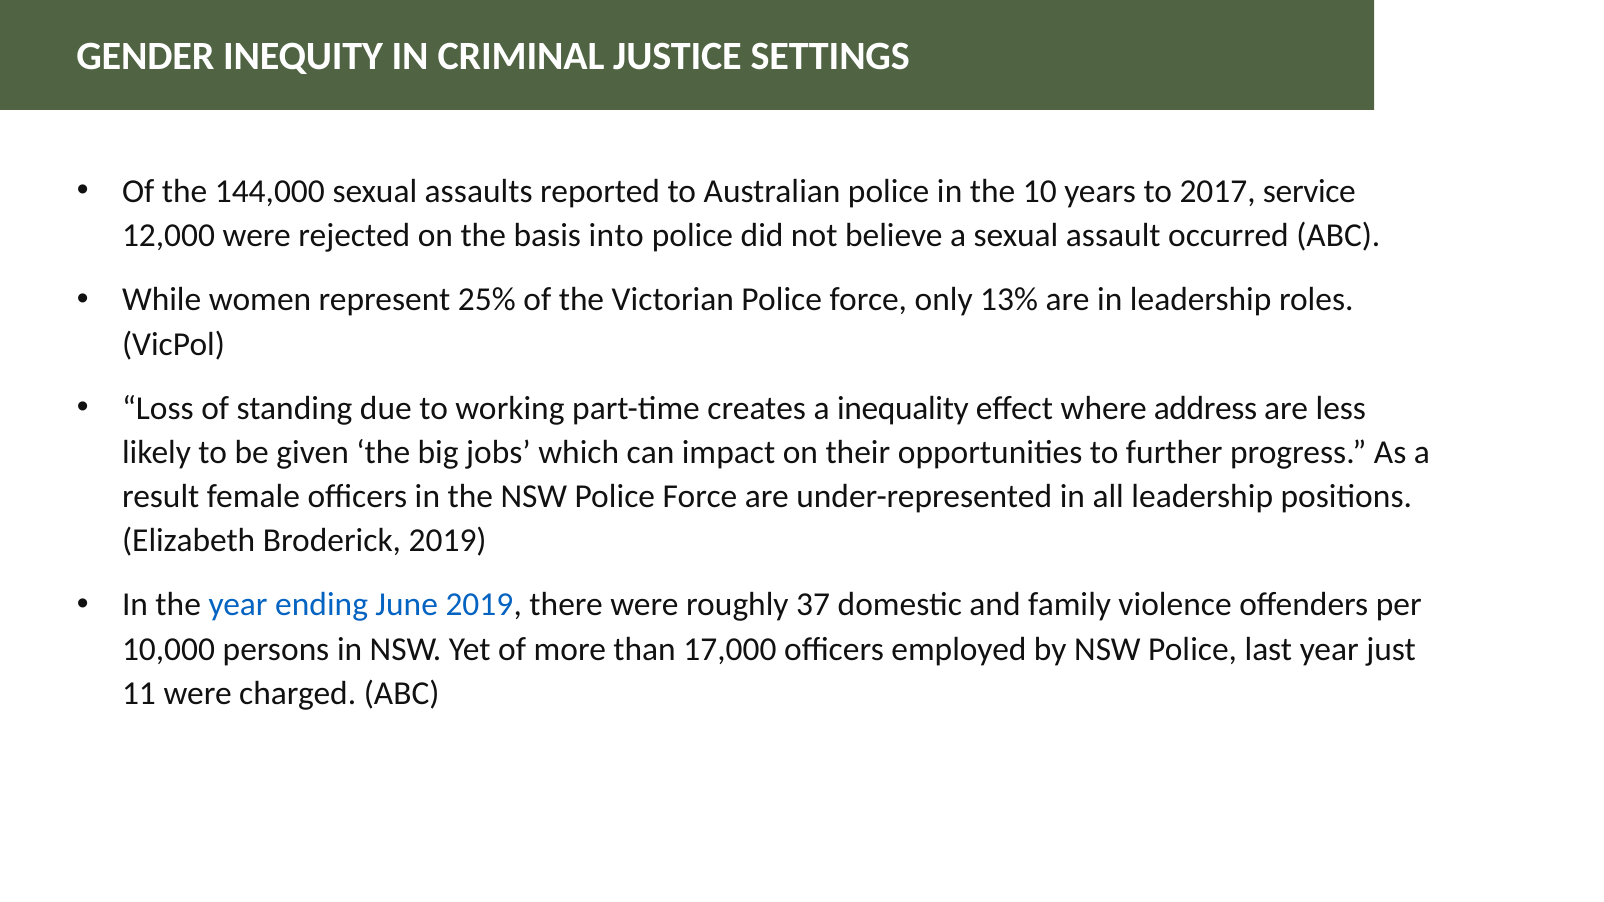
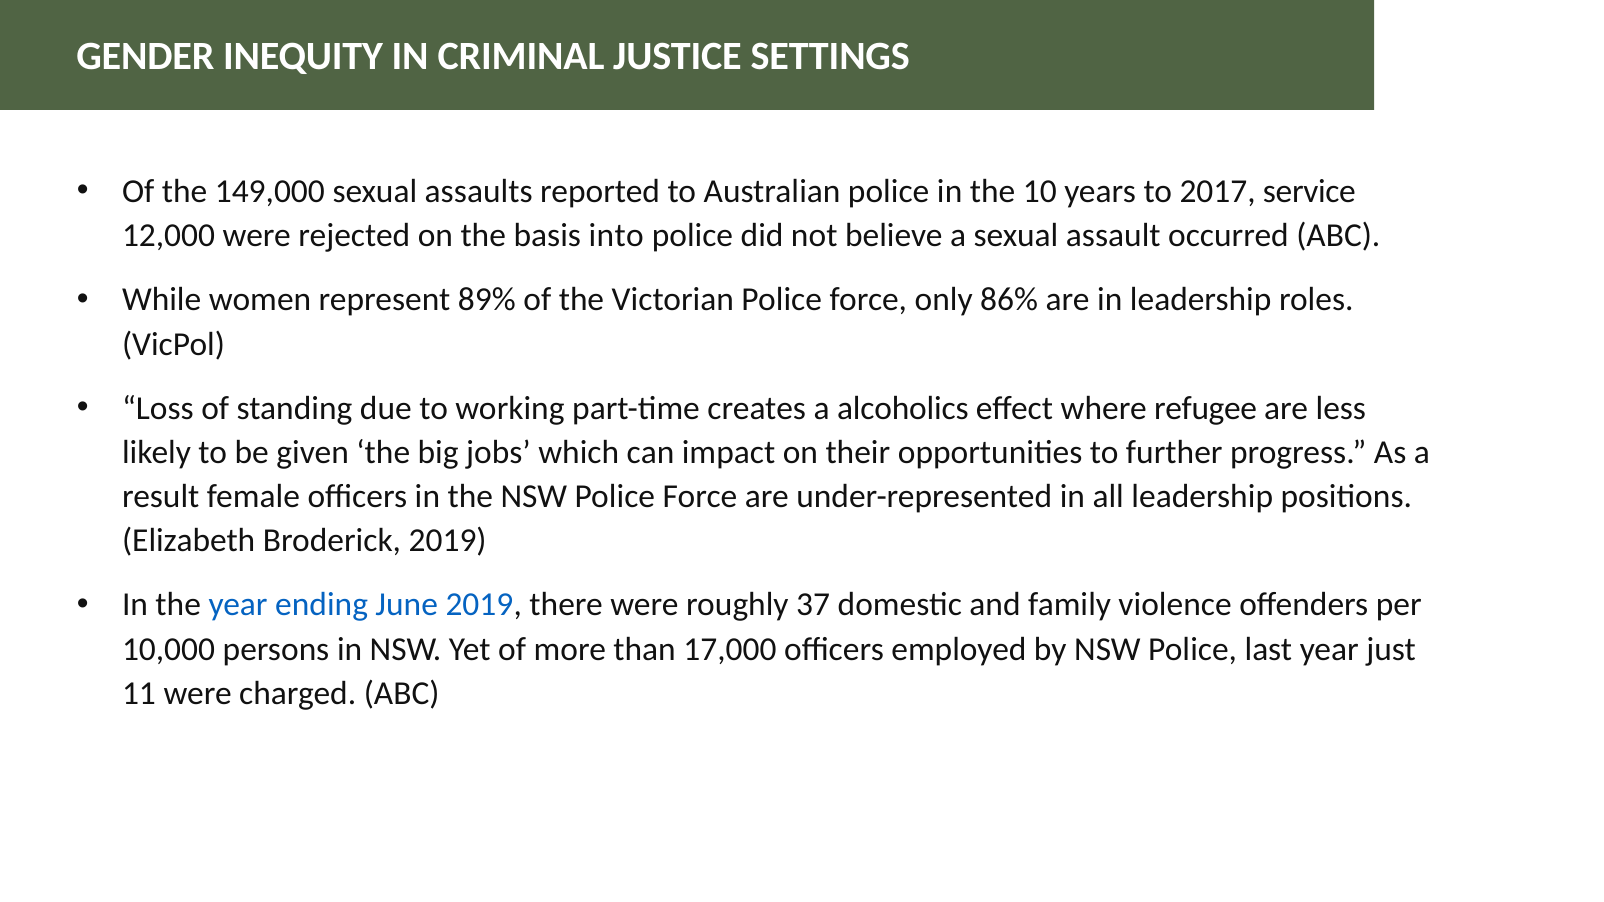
144,000: 144,000 -> 149,000 (270, 192)
25%: 25% -> 89% (487, 300)
13%: 13% -> 86% (1009, 300)
inequality: inequality -> alcoholics (903, 408)
address: address -> refugee (1206, 408)
